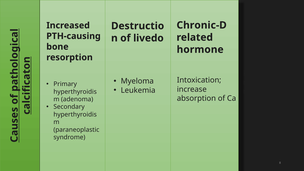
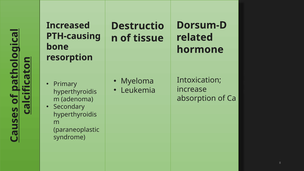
Chronic-D: Chronic-D -> Dorsum-D (202, 25)
livedo: livedo -> tissue (148, 38)
